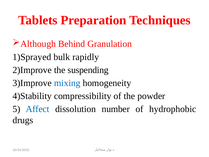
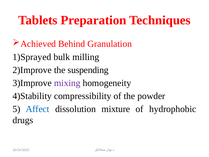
Although: Although -> Achieved (38, 44)
rapidly: rapidly -> milling (86, 57)
mixing colour: blue -> purple (67, 83)
number: number -> mixture (116, 109)
